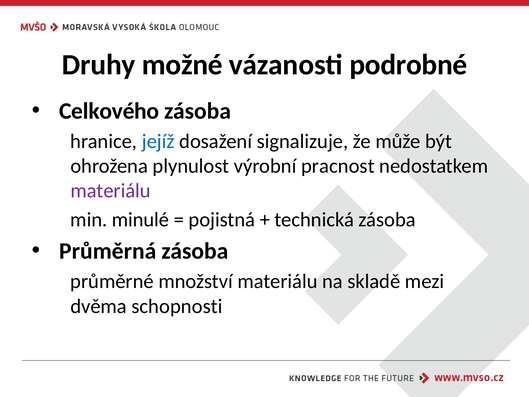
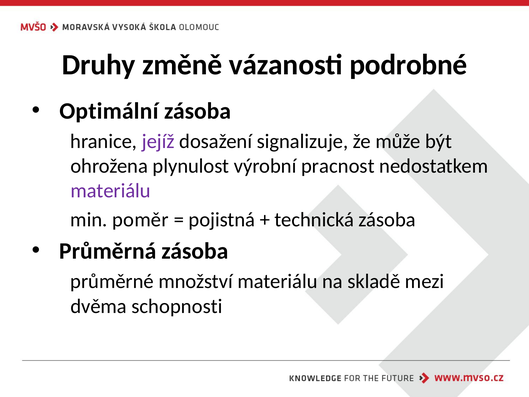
možné: možné -> změně (182, 65)
Celkového: Celkového -> Optimální (109, 111)
jejíž colour: blue -> purple (158, 141)
minulé: minulé -> poměr (140, 220)
